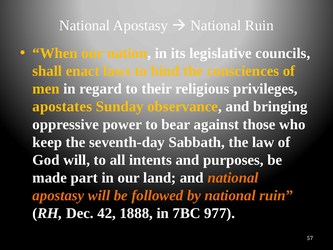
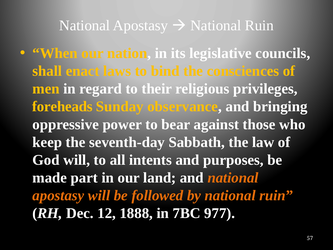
apostates: apostates -> foreheads (62, 106)
42: 42 -> 12 (107, 213)
